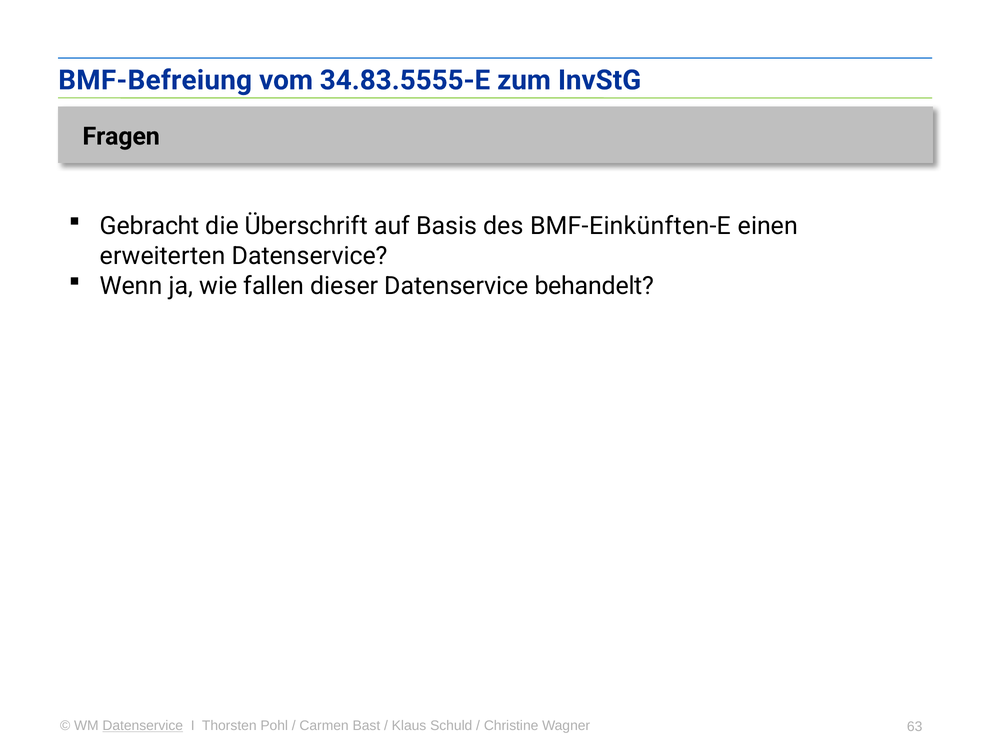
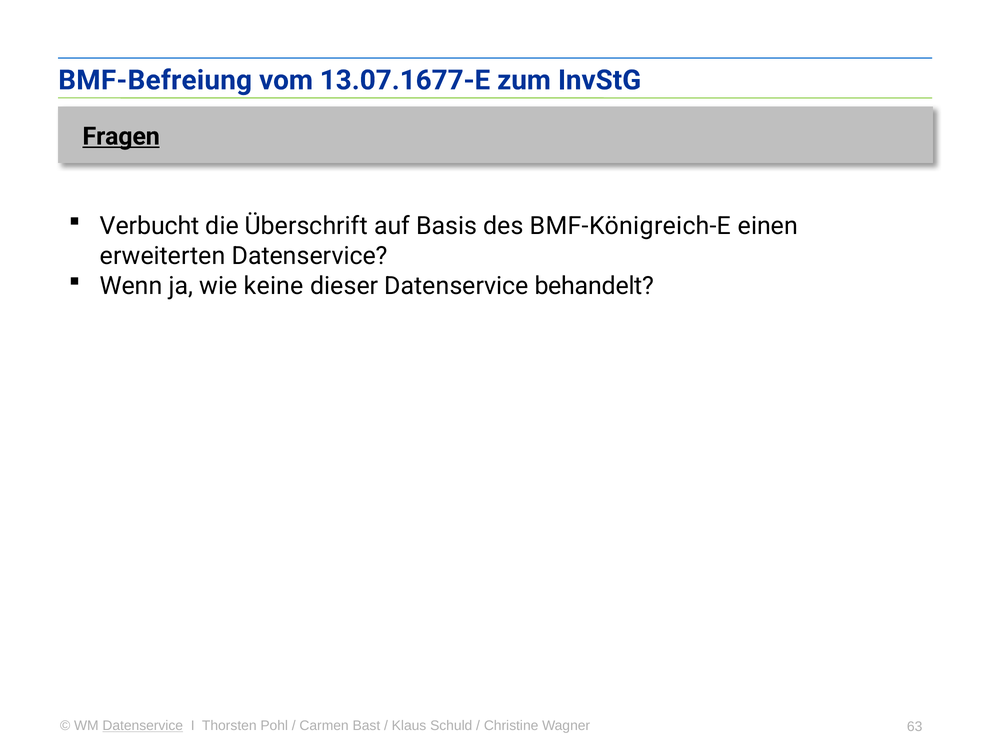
34.83.5555-E: 34.83.5555-E -> 13.07.1677-E (405, 80)
Fragen underline: none -> present (121, 136)
Gebracht: Gebracht -> Verbucht (150, 226)
BMF-Einkünften-E: BMF-Einkünften-E -> BMF-Königreich-E (631, 226)
fallen: fallen -> keine (274, 286)
